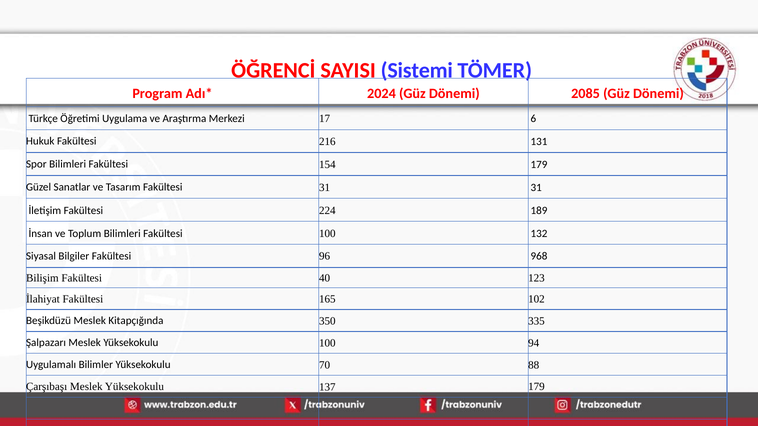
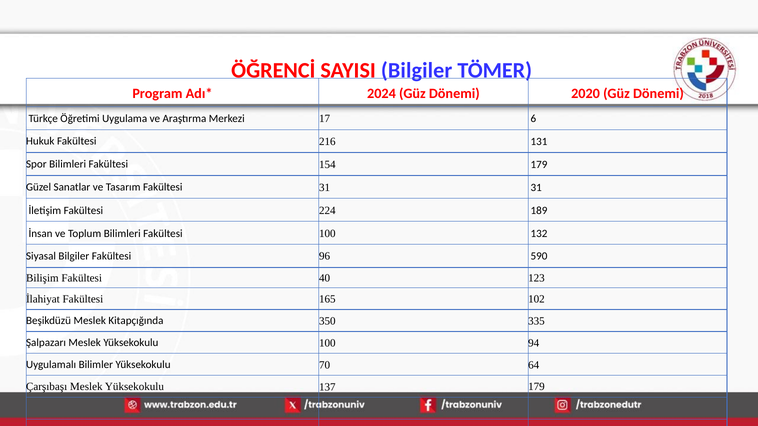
SAYISI Sistemi: Sistemi -> Bilgiler (417, 71)
2085: 2085 -> 2020 (586, 93)
968: 968 -> 590 (539, 257)
88: 88 -> 64 (534, 365)
